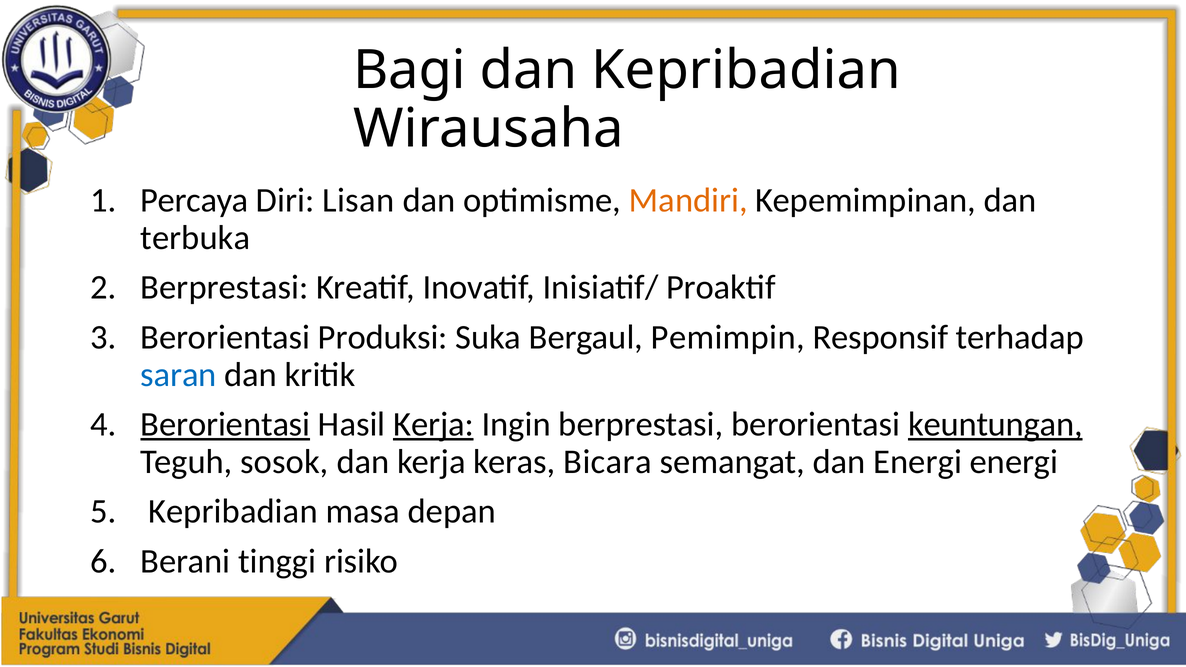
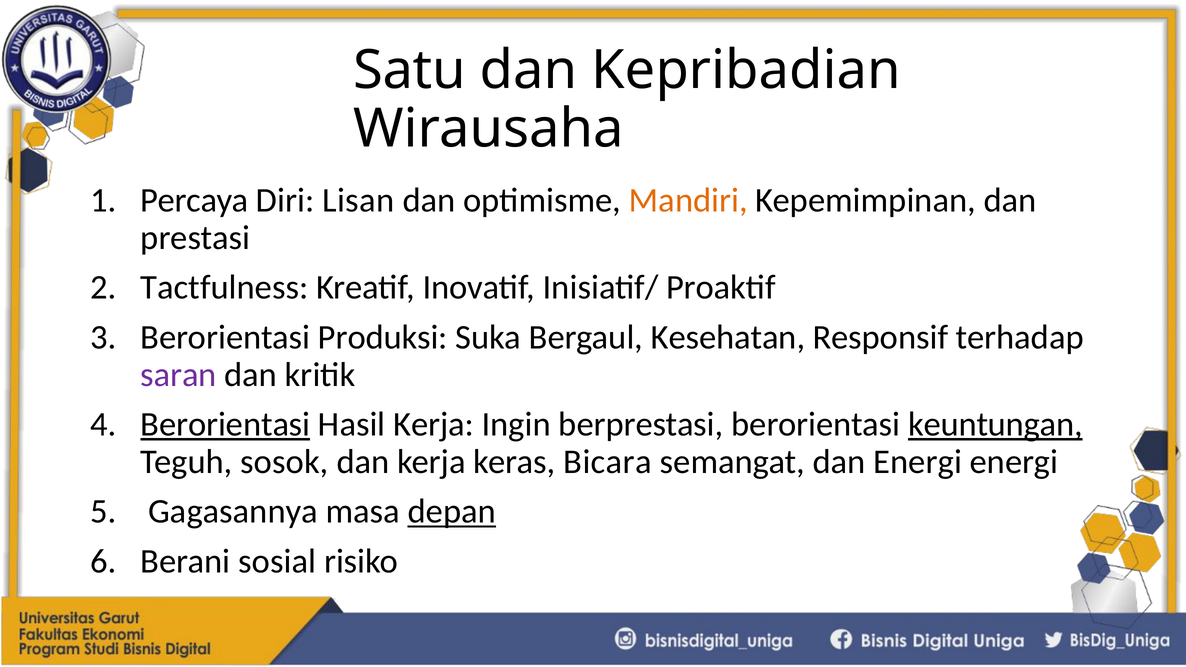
Bagi: Bagi -> Satu (410, 70)
terbuka: terbuka -> prestasi (195, 238)
Berprestasi: Berprestasi -> Tactfulness (224, 288)
Pemimpin: Pemimpin -> Kesehatan (728, 337)
saran colour: blue -> purple (179, 375)
Kerja underline: present -> none (434, 424)
Kepribadian: Kepribadian -> Gagasannya (233, 512)
depan underline: none -> present (452, 512)
tinggi: tinggi -> sosial (277, 561)
